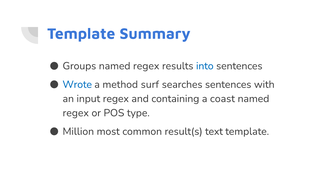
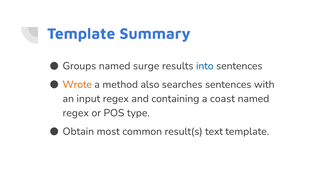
Groups named regex: regex -> surge (146, 66)
Wrote colour: blue -> orange (77, 84)
surf: surf -> also (150, 84)
Million: Million -> Obtain (78, 131)
